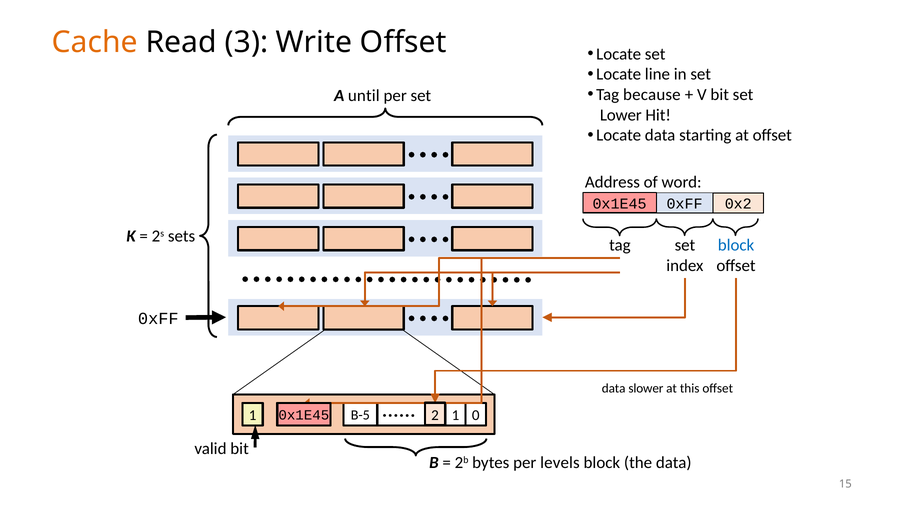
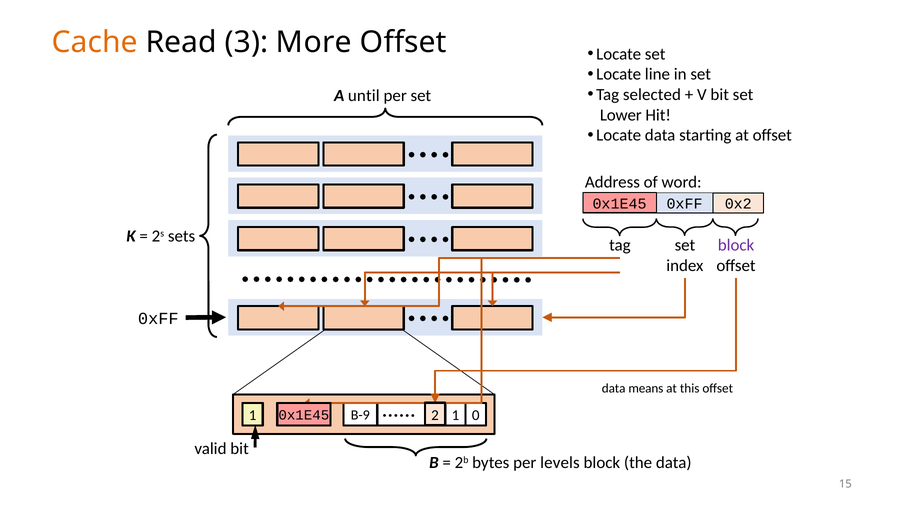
Write: Write -> More (314, 42)
because: because -> selected (652, 95)
block colour: blue -> purple (736, 246)
slower: slower -> means (646, 389)
B-5: B-5 -> B-9 (360, 416)
